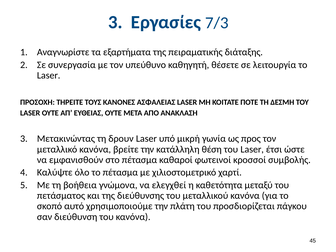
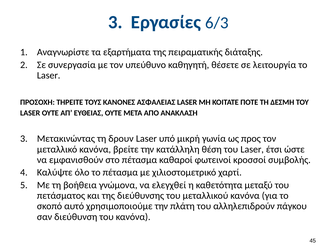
7/3: 7/3 -> 6/3 (217, 23)
προσδιορίζεται: προσδιορίζεται -> αλληλεπιδρούν (244, 206)
